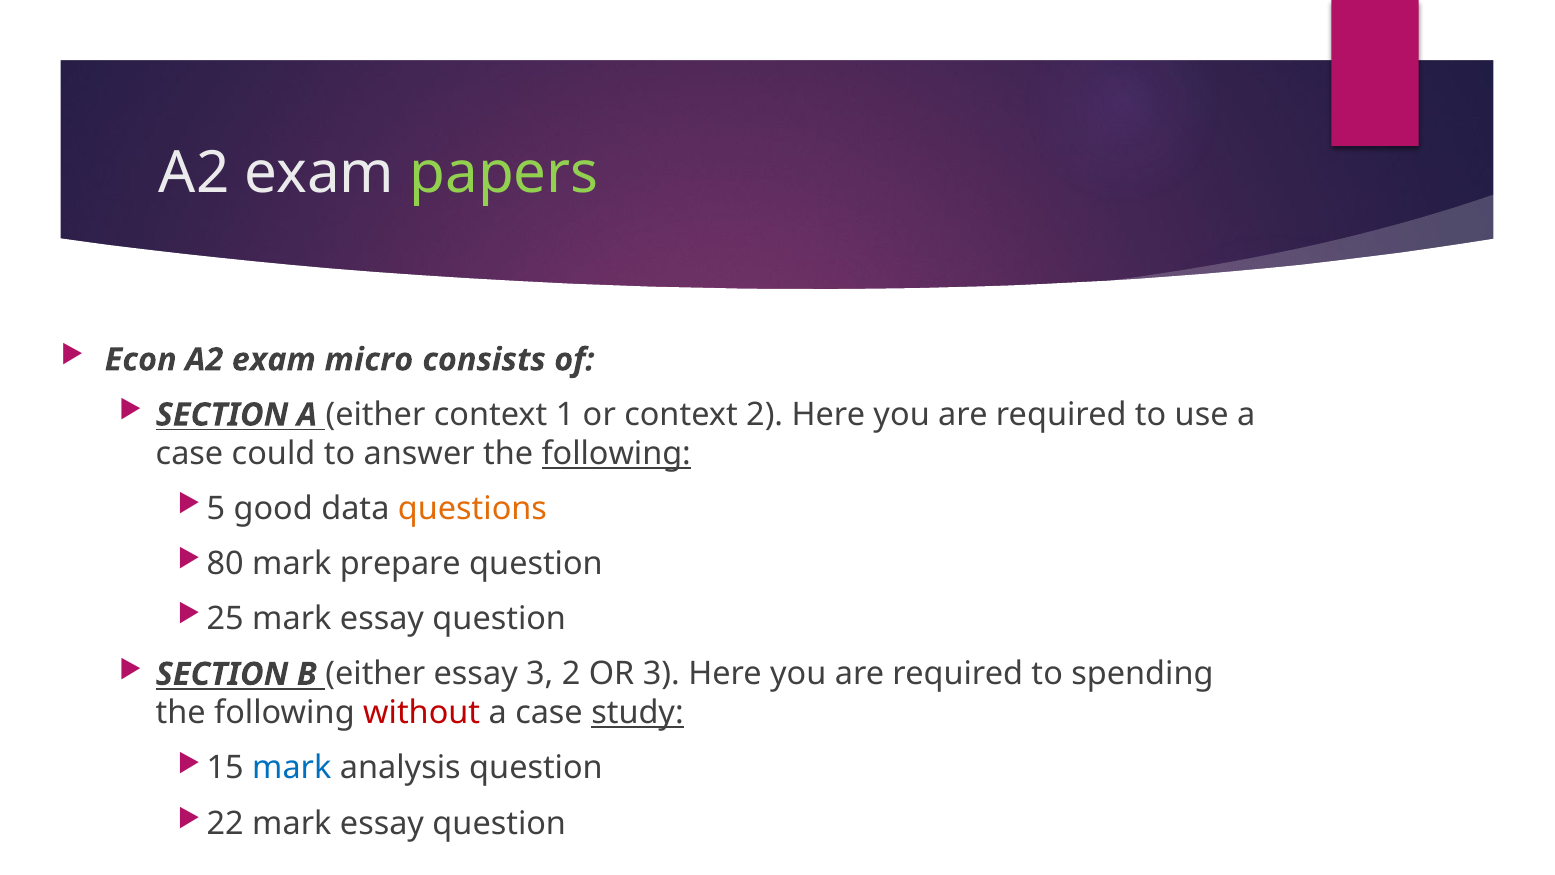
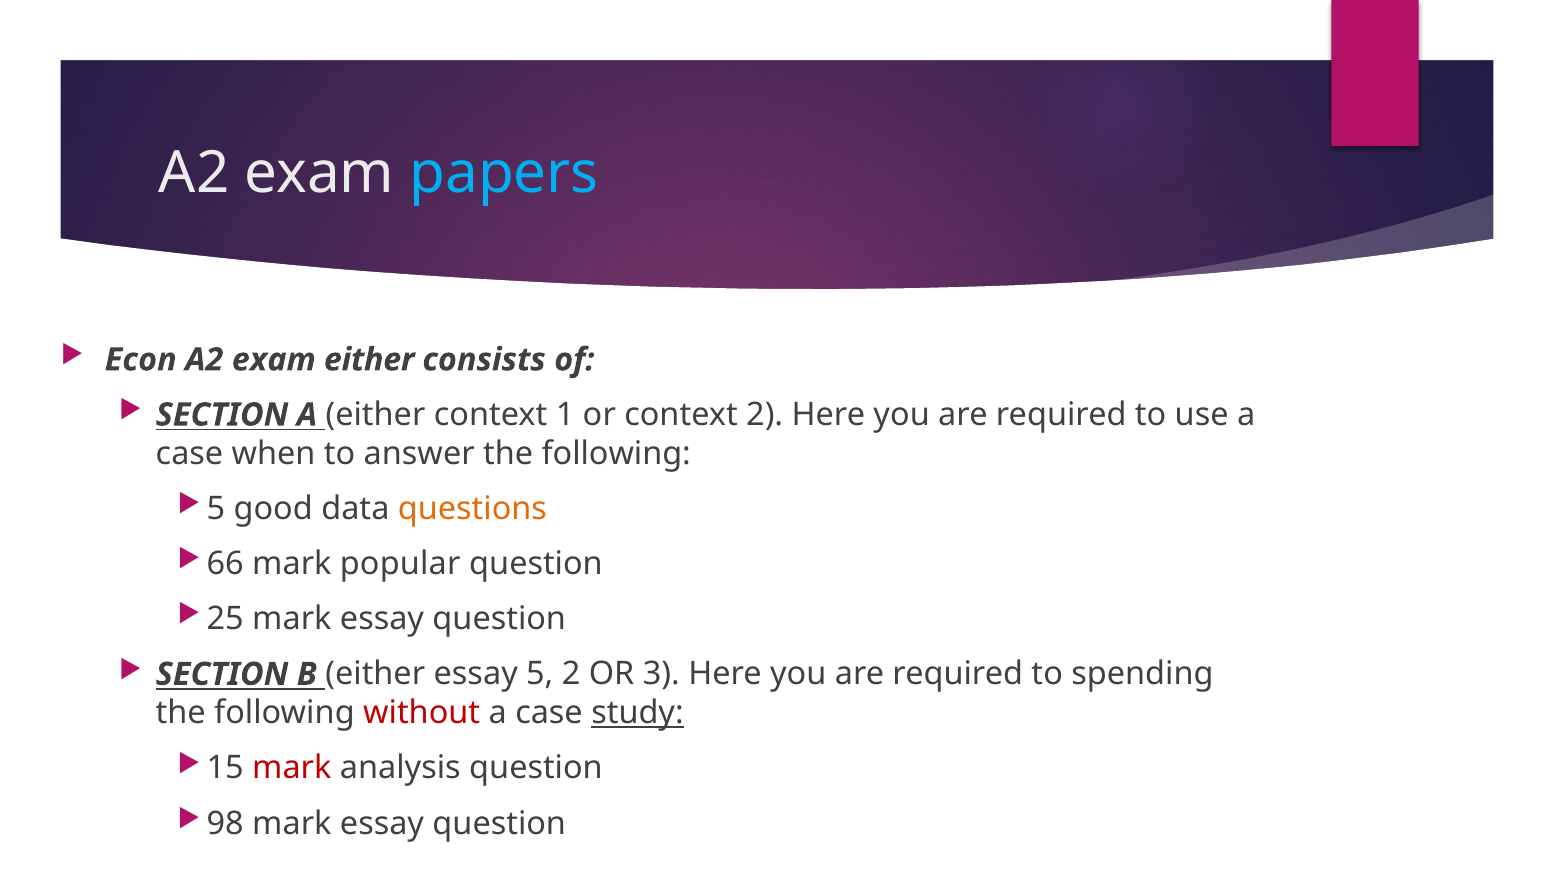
papers colour: light green -> light blue (504, 173)
exam micro: micro -> either (369, 360)
could: could -> when (274, 454)
following underline: present -> none (616, 454)
80: 80 -> 66 (225, 564)
prepare: prepare -> popular (400, 564)
essay 3: 3 -> 5 (540, 674)
mark colour: blue -> red (292, 768)
22: 22 -> 98 (225, 823)
